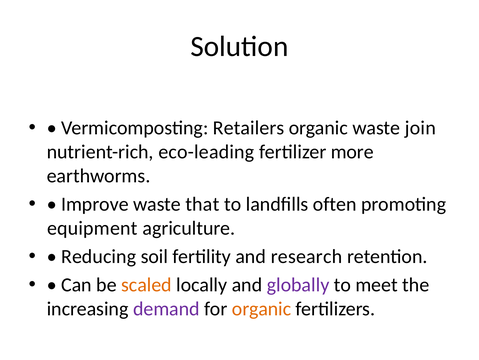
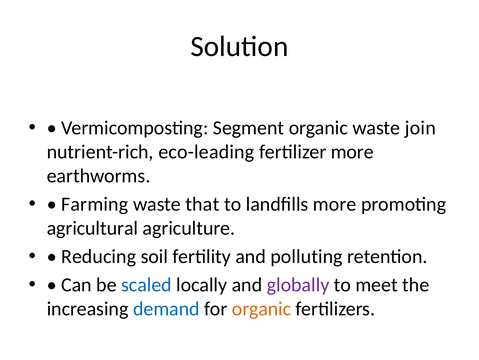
Retailers: Retailers -> Segment (249, 128)
Improve: Improve -> Farming (95, 204)
landfills often: often -> more (335, 204)
equipment: equipment -> agricultural (92, 228)
research: research -> polluting (307, 256)
scaled colour: orange -> blue (146, 284)
demand colour: purple -> blue (166, 308)
